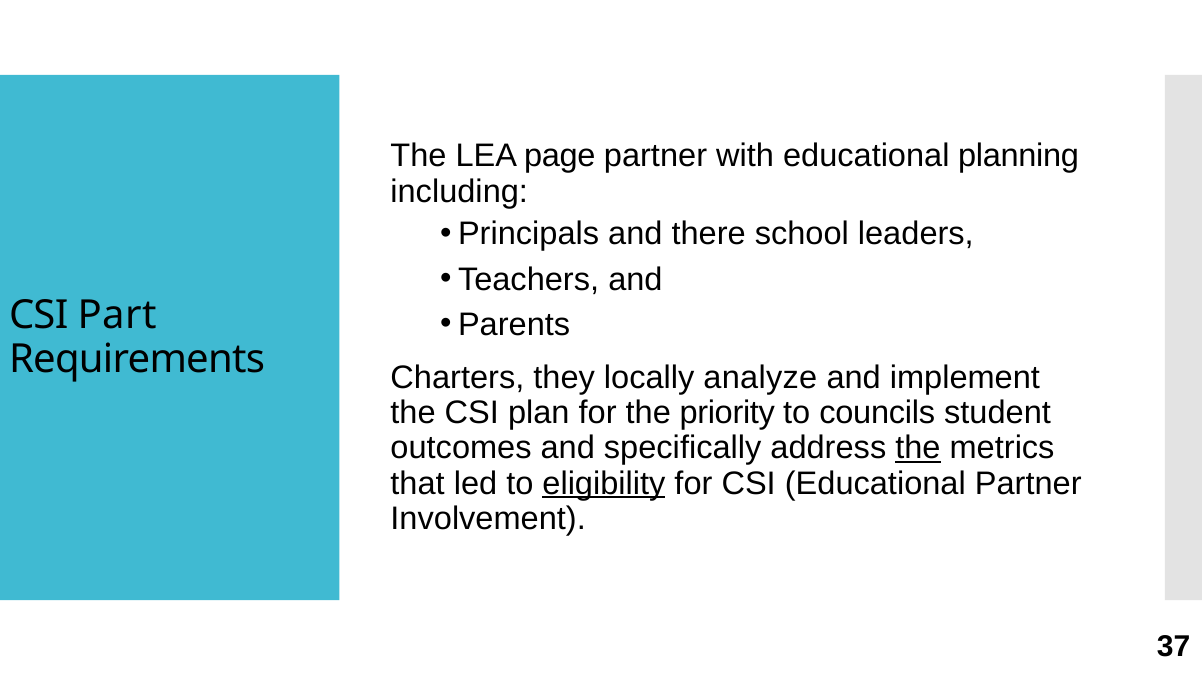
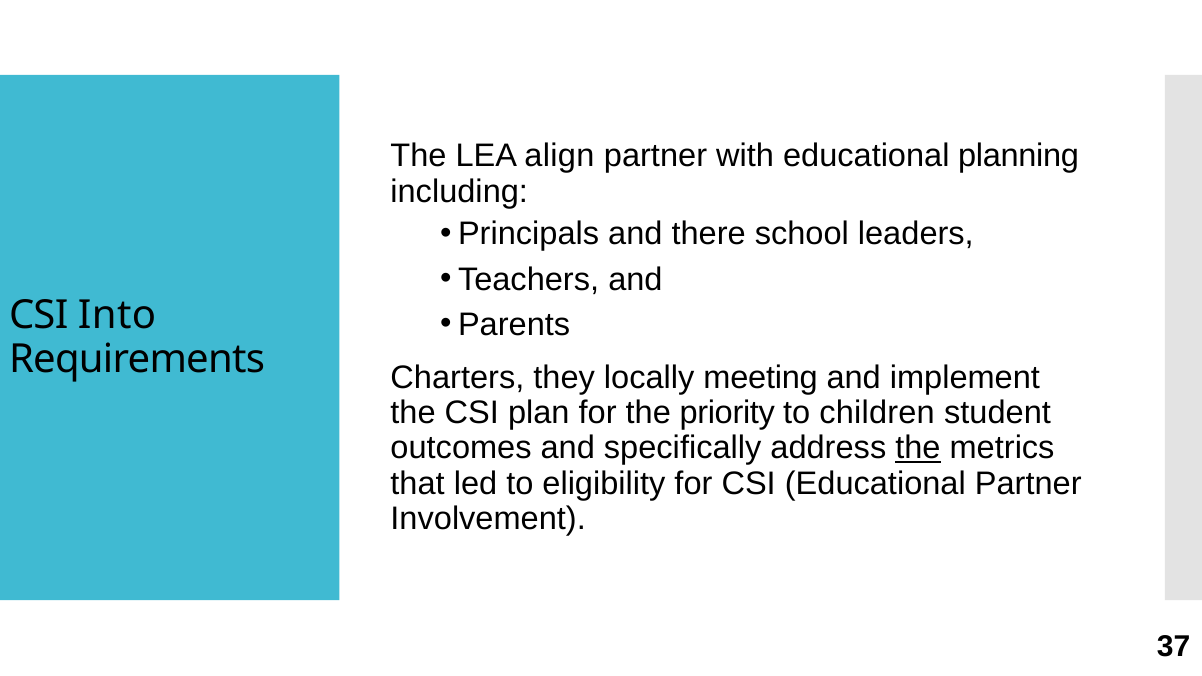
page: page -> align (559, 156)
Part: Part -> Into (117, 316)
analyze: analyze -> meeting (761, 378)
councils: councils -> children (877, 413)
eligibility underline: present -> none (604, 483)
